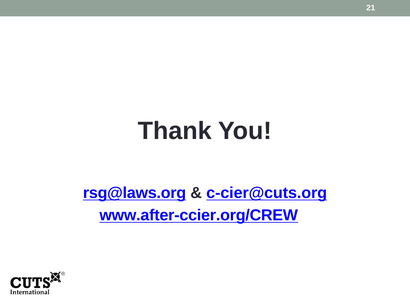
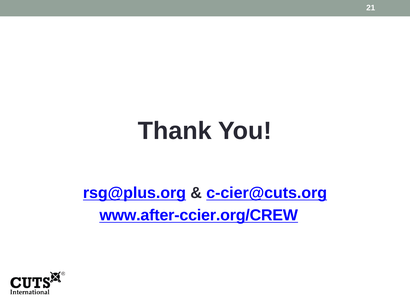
rsg@laws.org: rsg@laws.org -> rsg@plus.org (134, 193)
